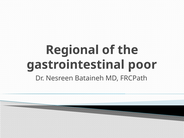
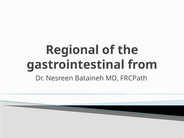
poor: poor -> from (142, 65)
